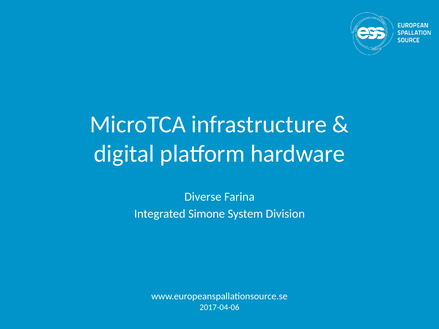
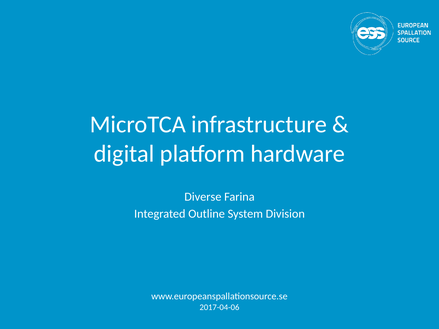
Simone: Simone -> Outline (207, 214)
